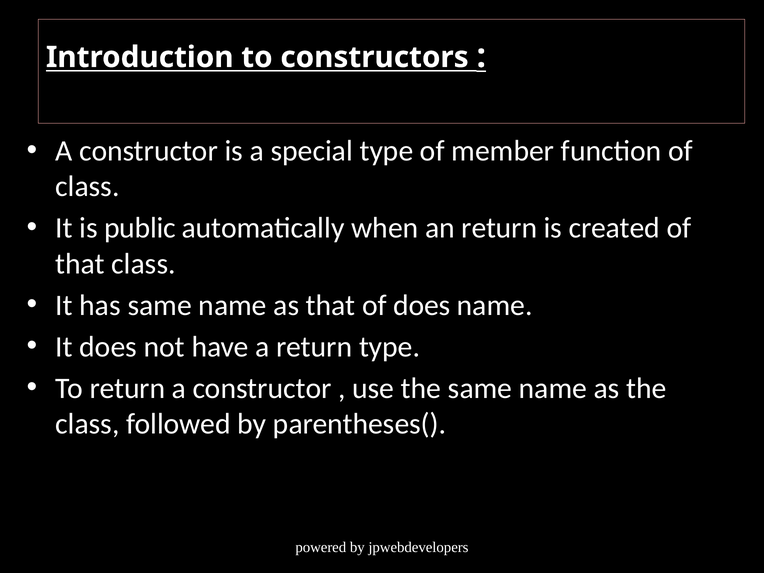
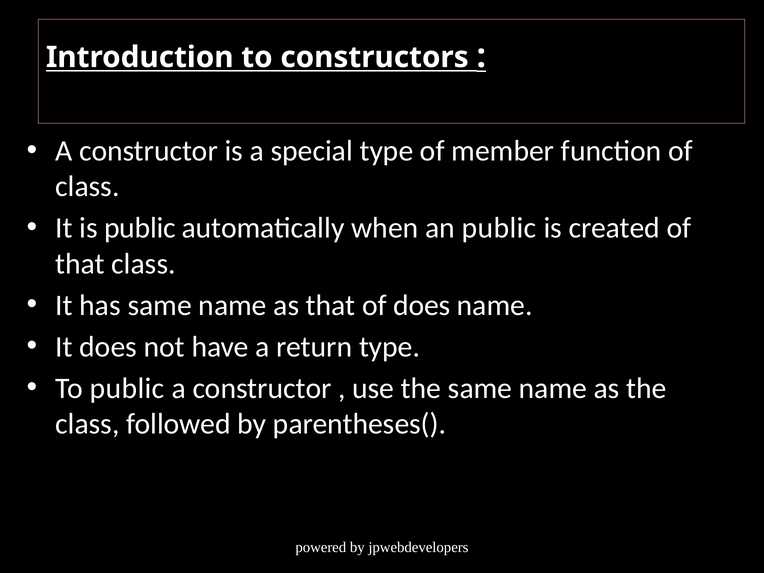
an return: return -> public (499, 228)
To return: return -> public (127, 388)
